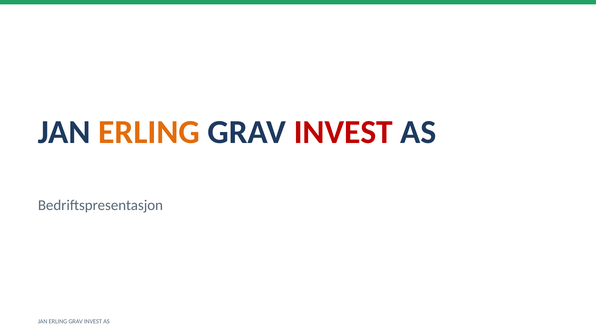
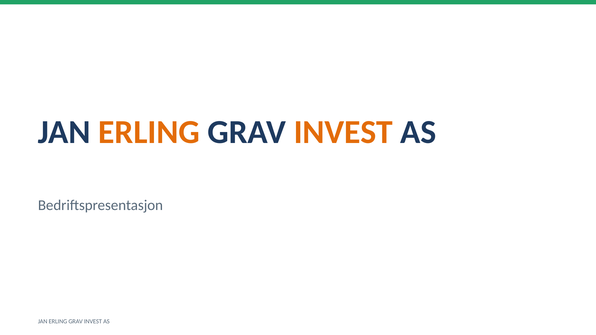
INVEST colour: red -> orange (343, 132)
